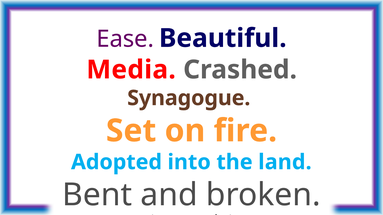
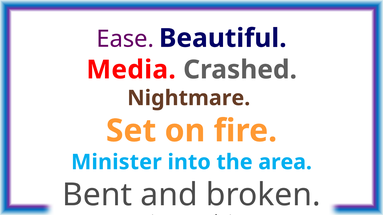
Synagogue: Synagogue -> Nightmare (189, 98)
Adopted: Adopted -> Minister (116, 162)
land: land -> area (285, 162)
